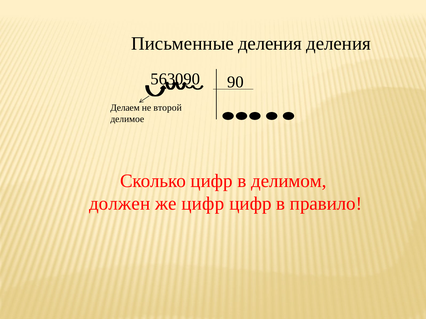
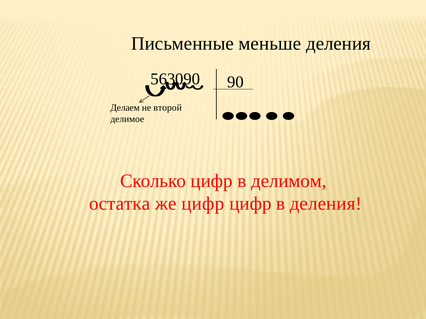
Письменные деления: деления -> меньше (270, 44)
должен: должен -> остатка (120, 204)
в правило: правило -> деления (326, 204)
